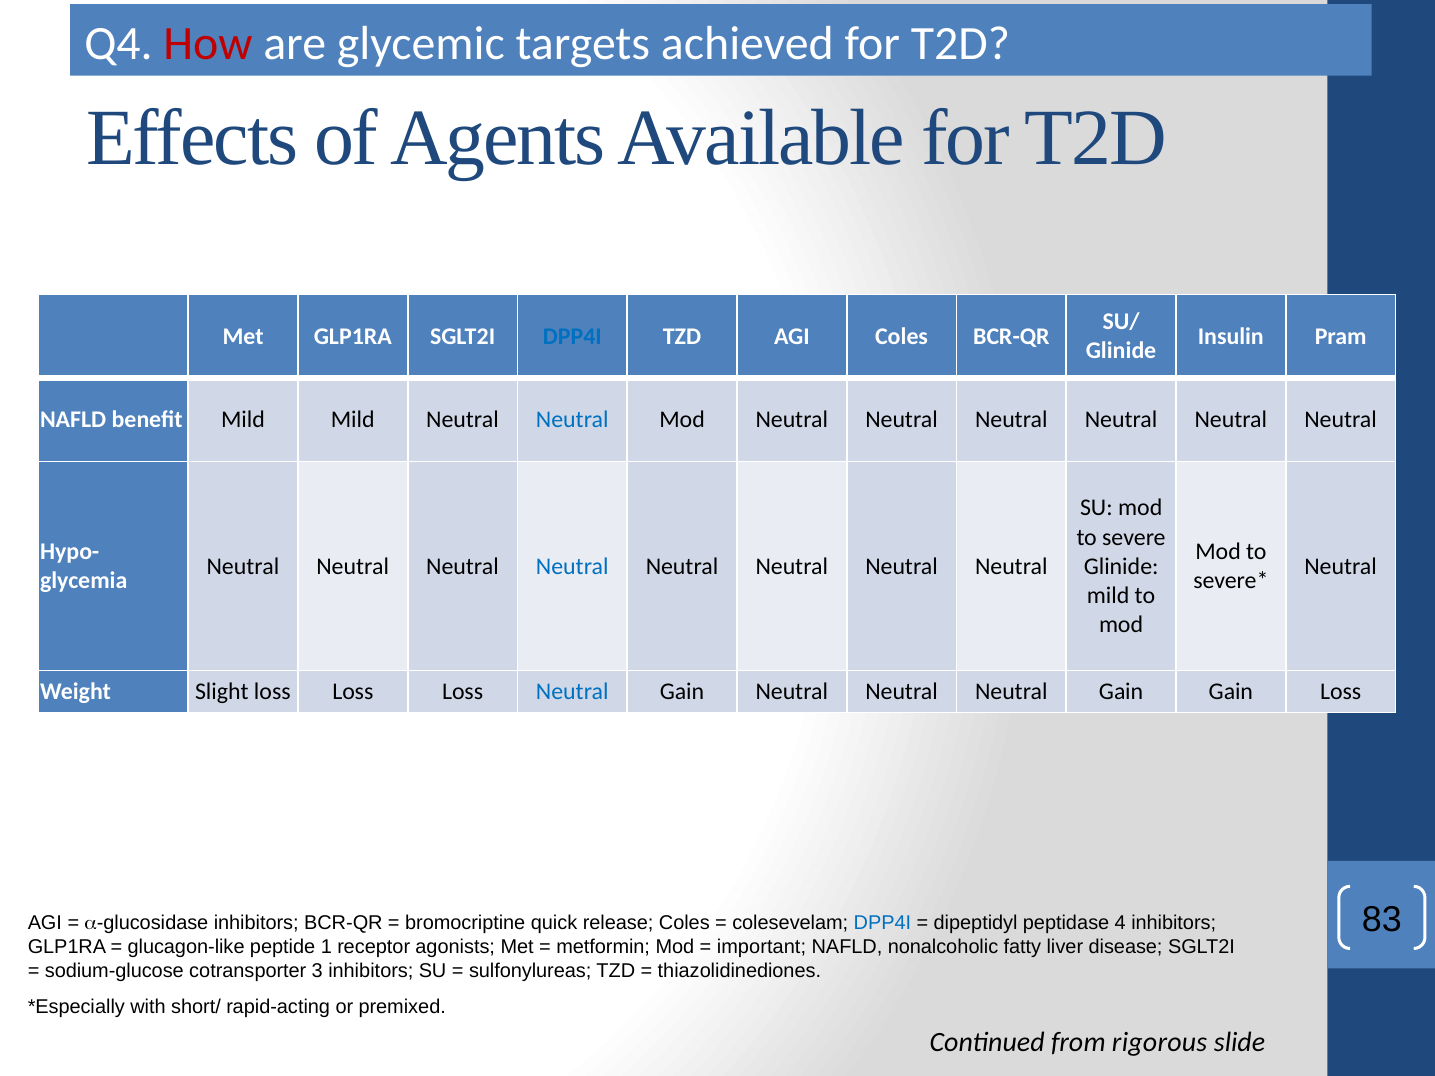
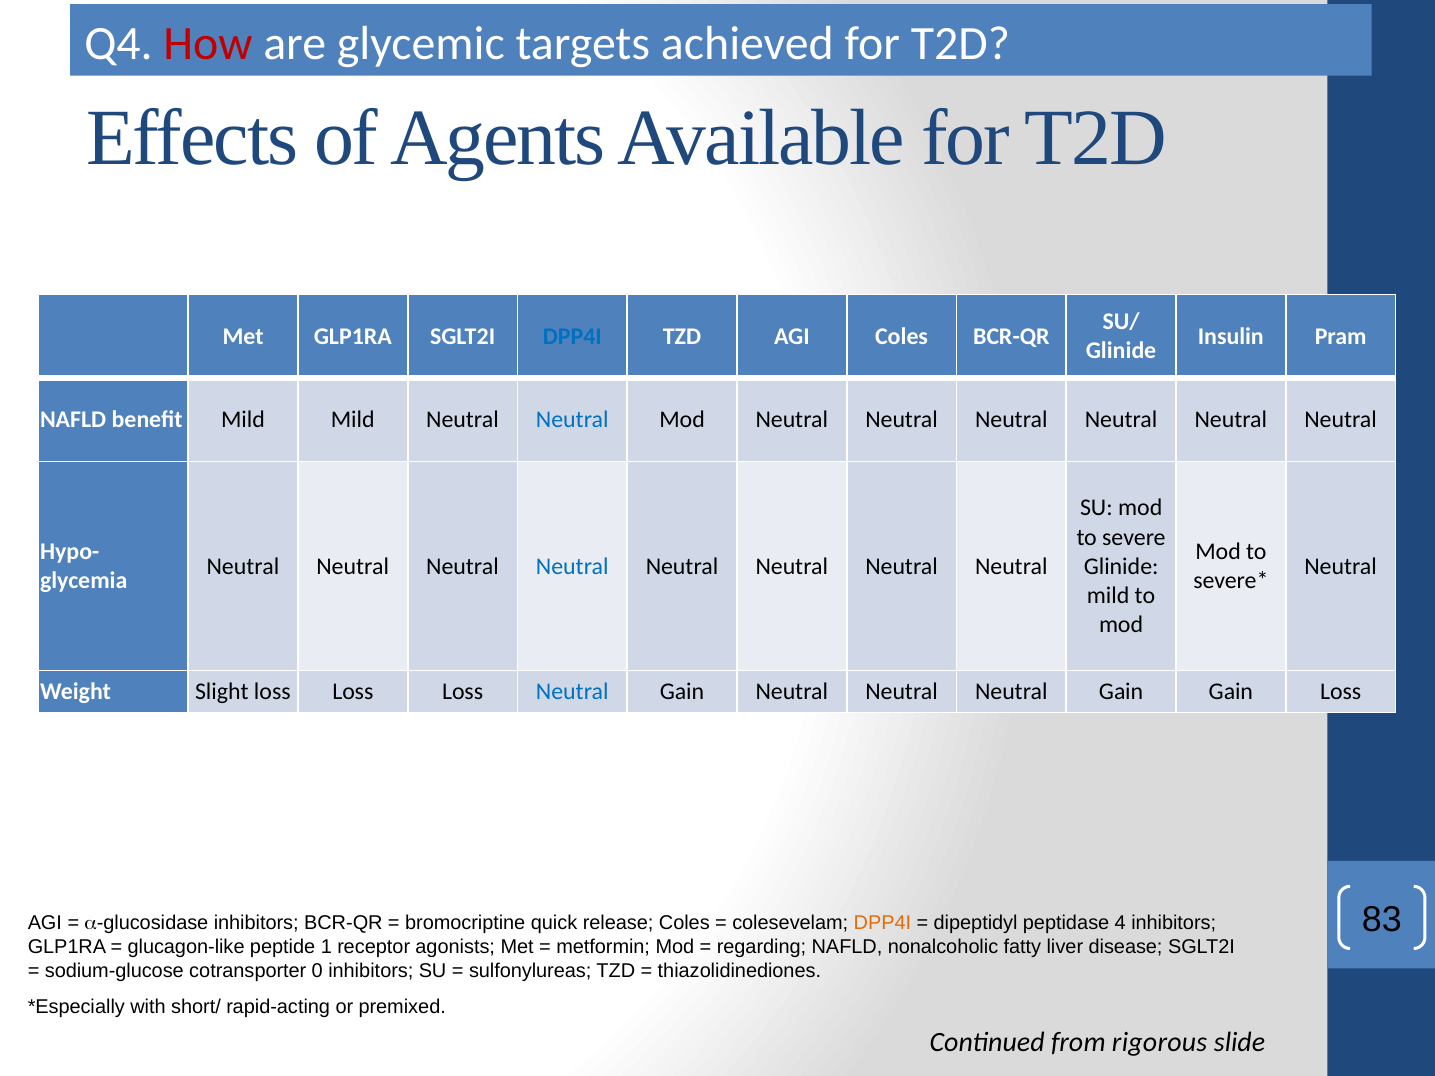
DPP4I colour: blue -> orange (882, 923)
important: important -> regarding (761, 947)
3: 3 -> 0 (317, 971)
